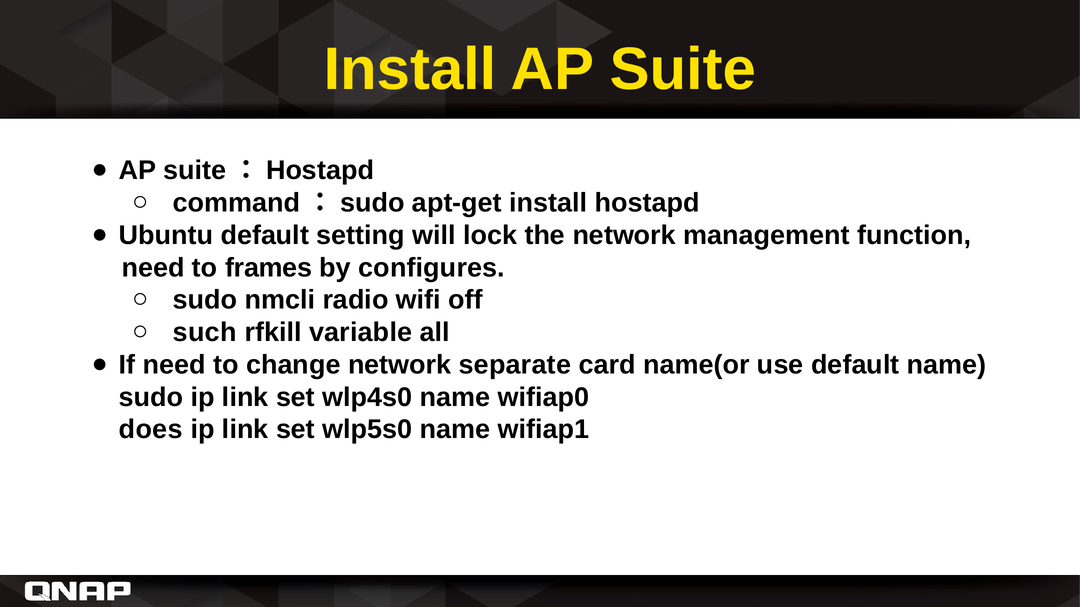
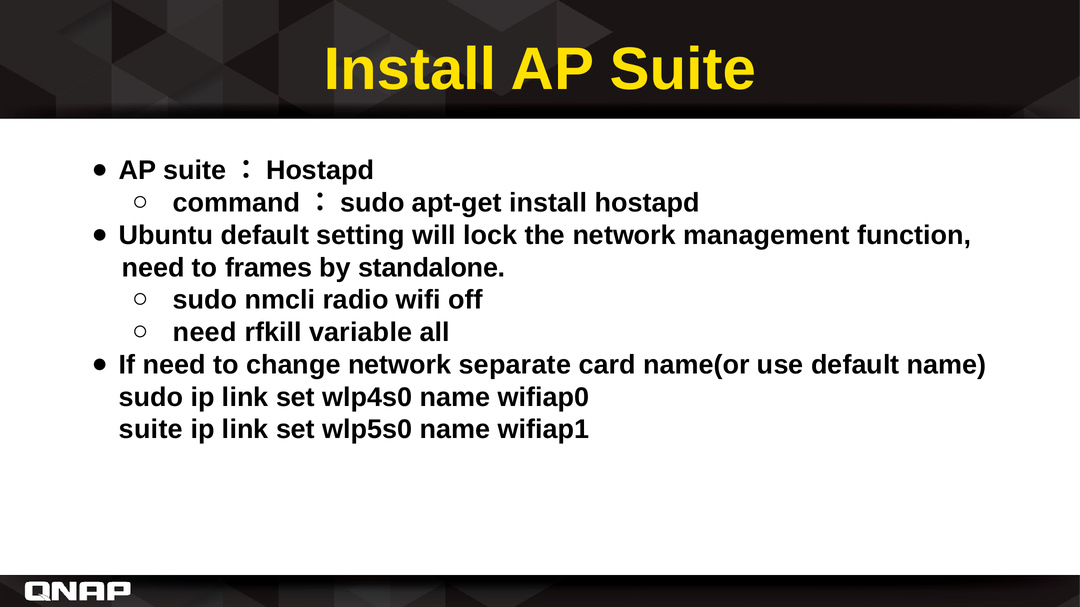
configures: configures -> standalone (432, 268)
such: such -> need (205, 333)
does: does -> suite (151, 430)
